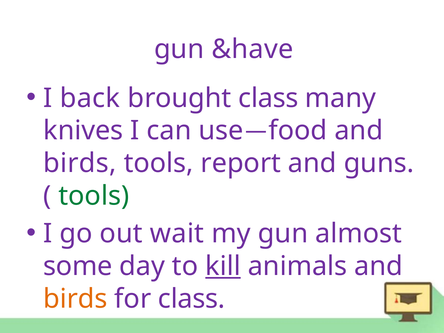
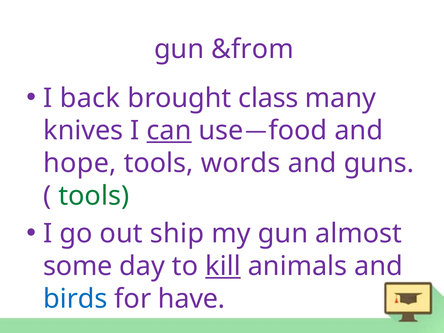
&have: &have -> &from (253, 49)
can underline: none -> present (169, 131)
birds: birds -> hope (80, 163)
report: report -> words (241, 163)
wait: wait -> ship (177, 234)
birds colour: orange -> blue (75, 299)
for class: class -> have (192, 299)
